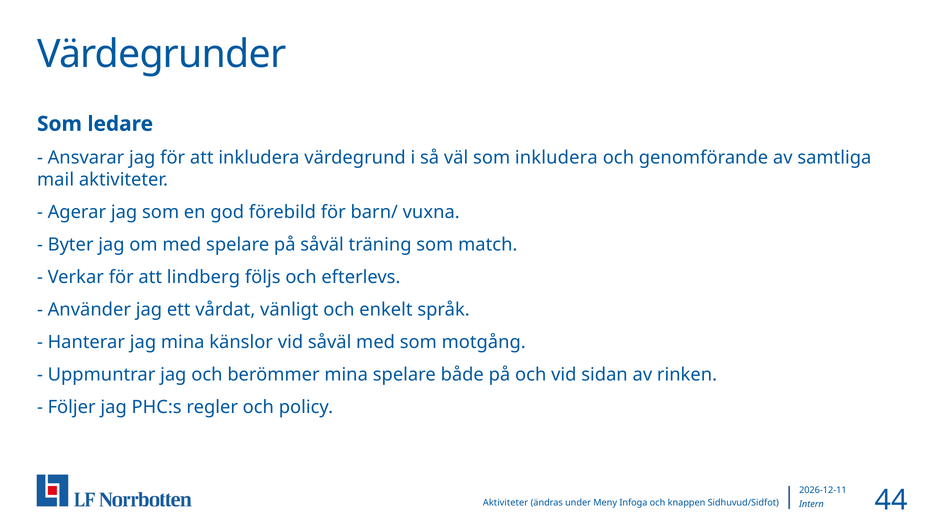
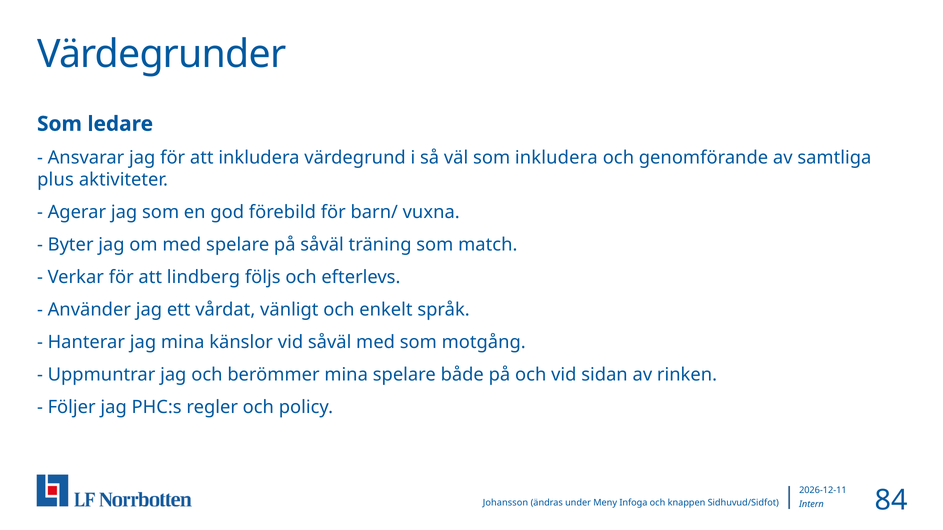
mail: mail -> plus (56, 180)
Aktiviteter: Aktiviteter -> Johansson (505, 503)
44: 44 -> 84 (891, 500)
